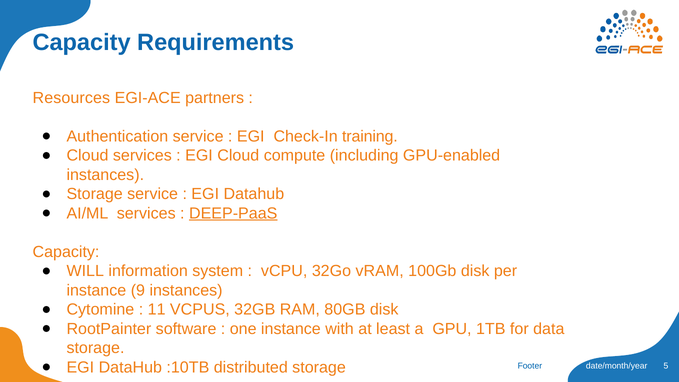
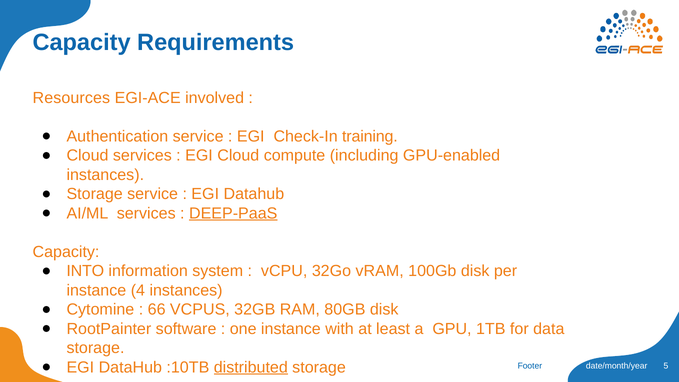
partners: partners -> involved (215, 98)
WILL: WILL -> INTO (85, 271)
9: 9 -> 4 (138, 290)
11: 11 -> 66 (157, 310)
distributed underline: none -> present (251, 367)
